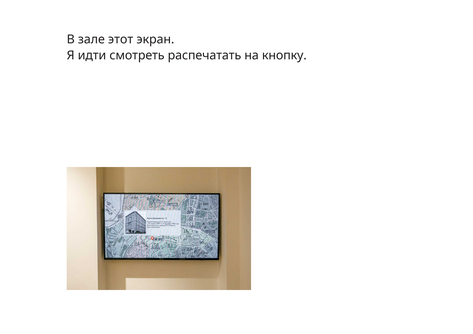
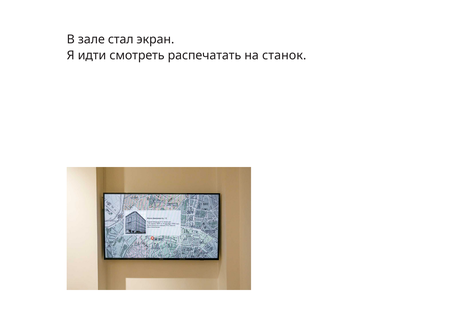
этот: этот -> стал (121, 39)
кнопку: кнопку -> станок (284, 56)
